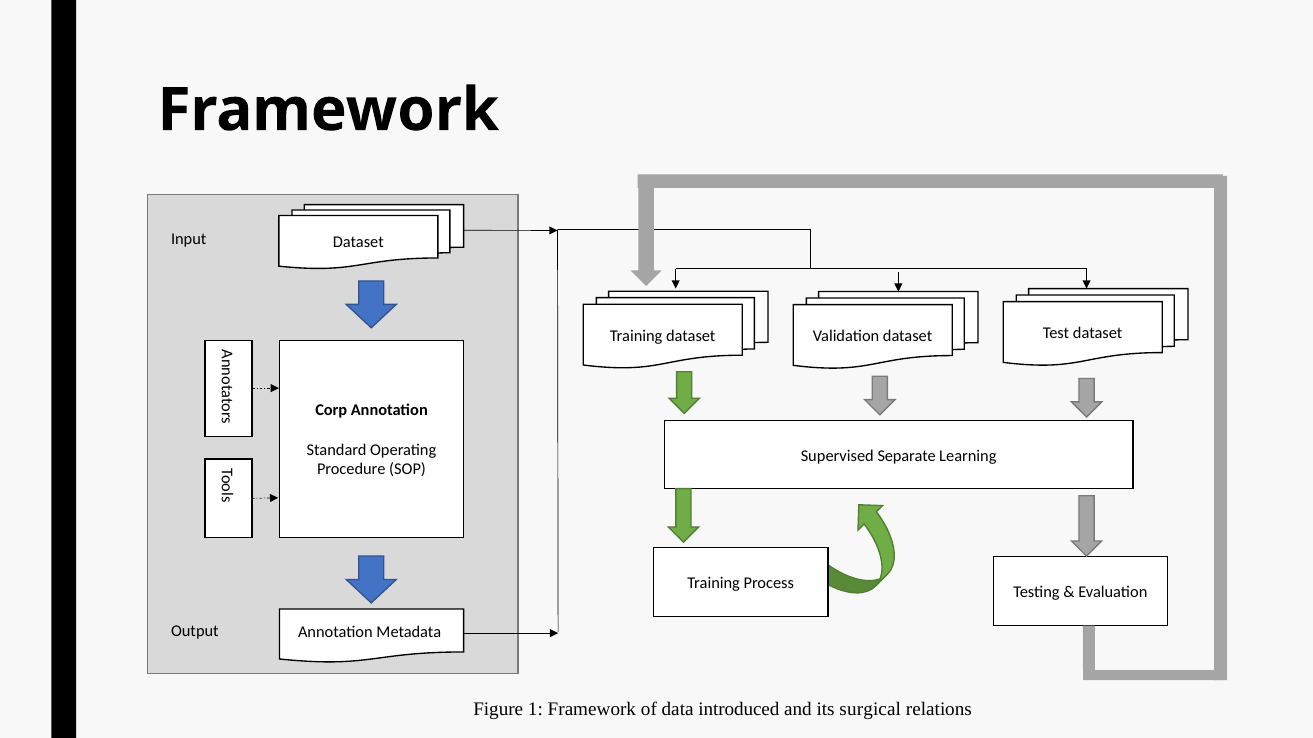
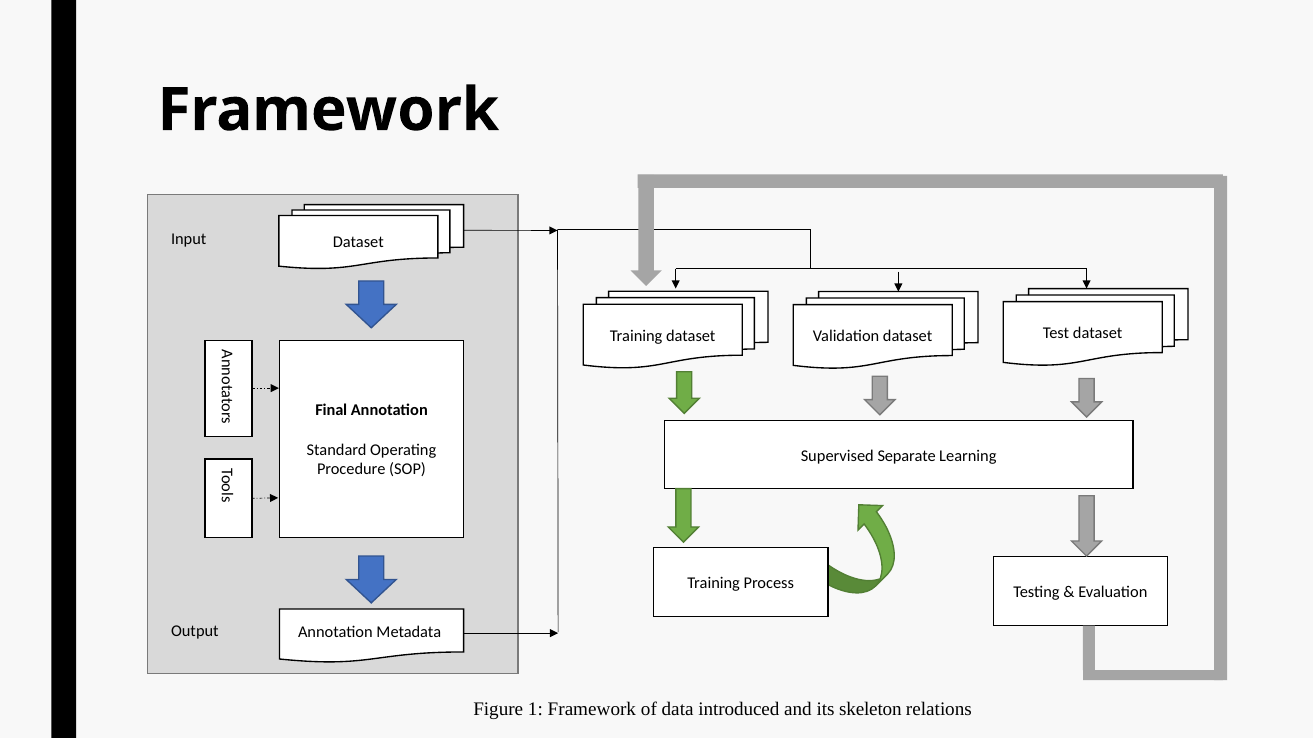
Corp: Corp -> Final (331, 411)
surgical: surgical -> skeleton (870, 710)
